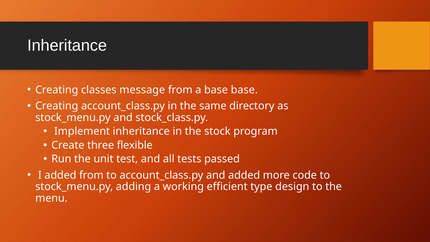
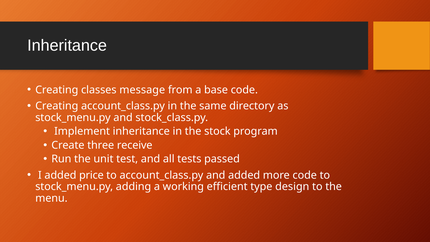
base base: base -> code (244, 90)
flexible: flexible -> receive (135, 145)
added from: from -> price (91, 175)
